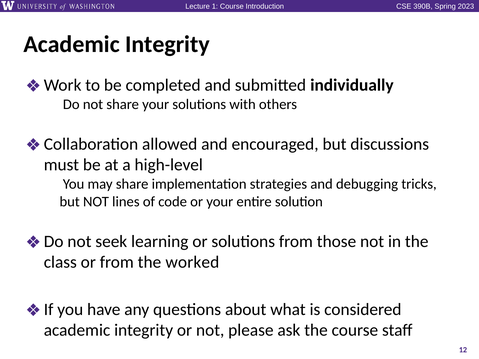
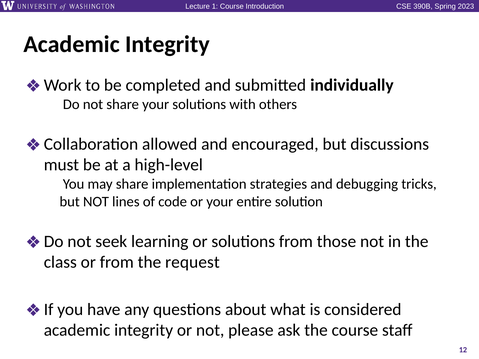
worked: worked -> request (192, 262)
